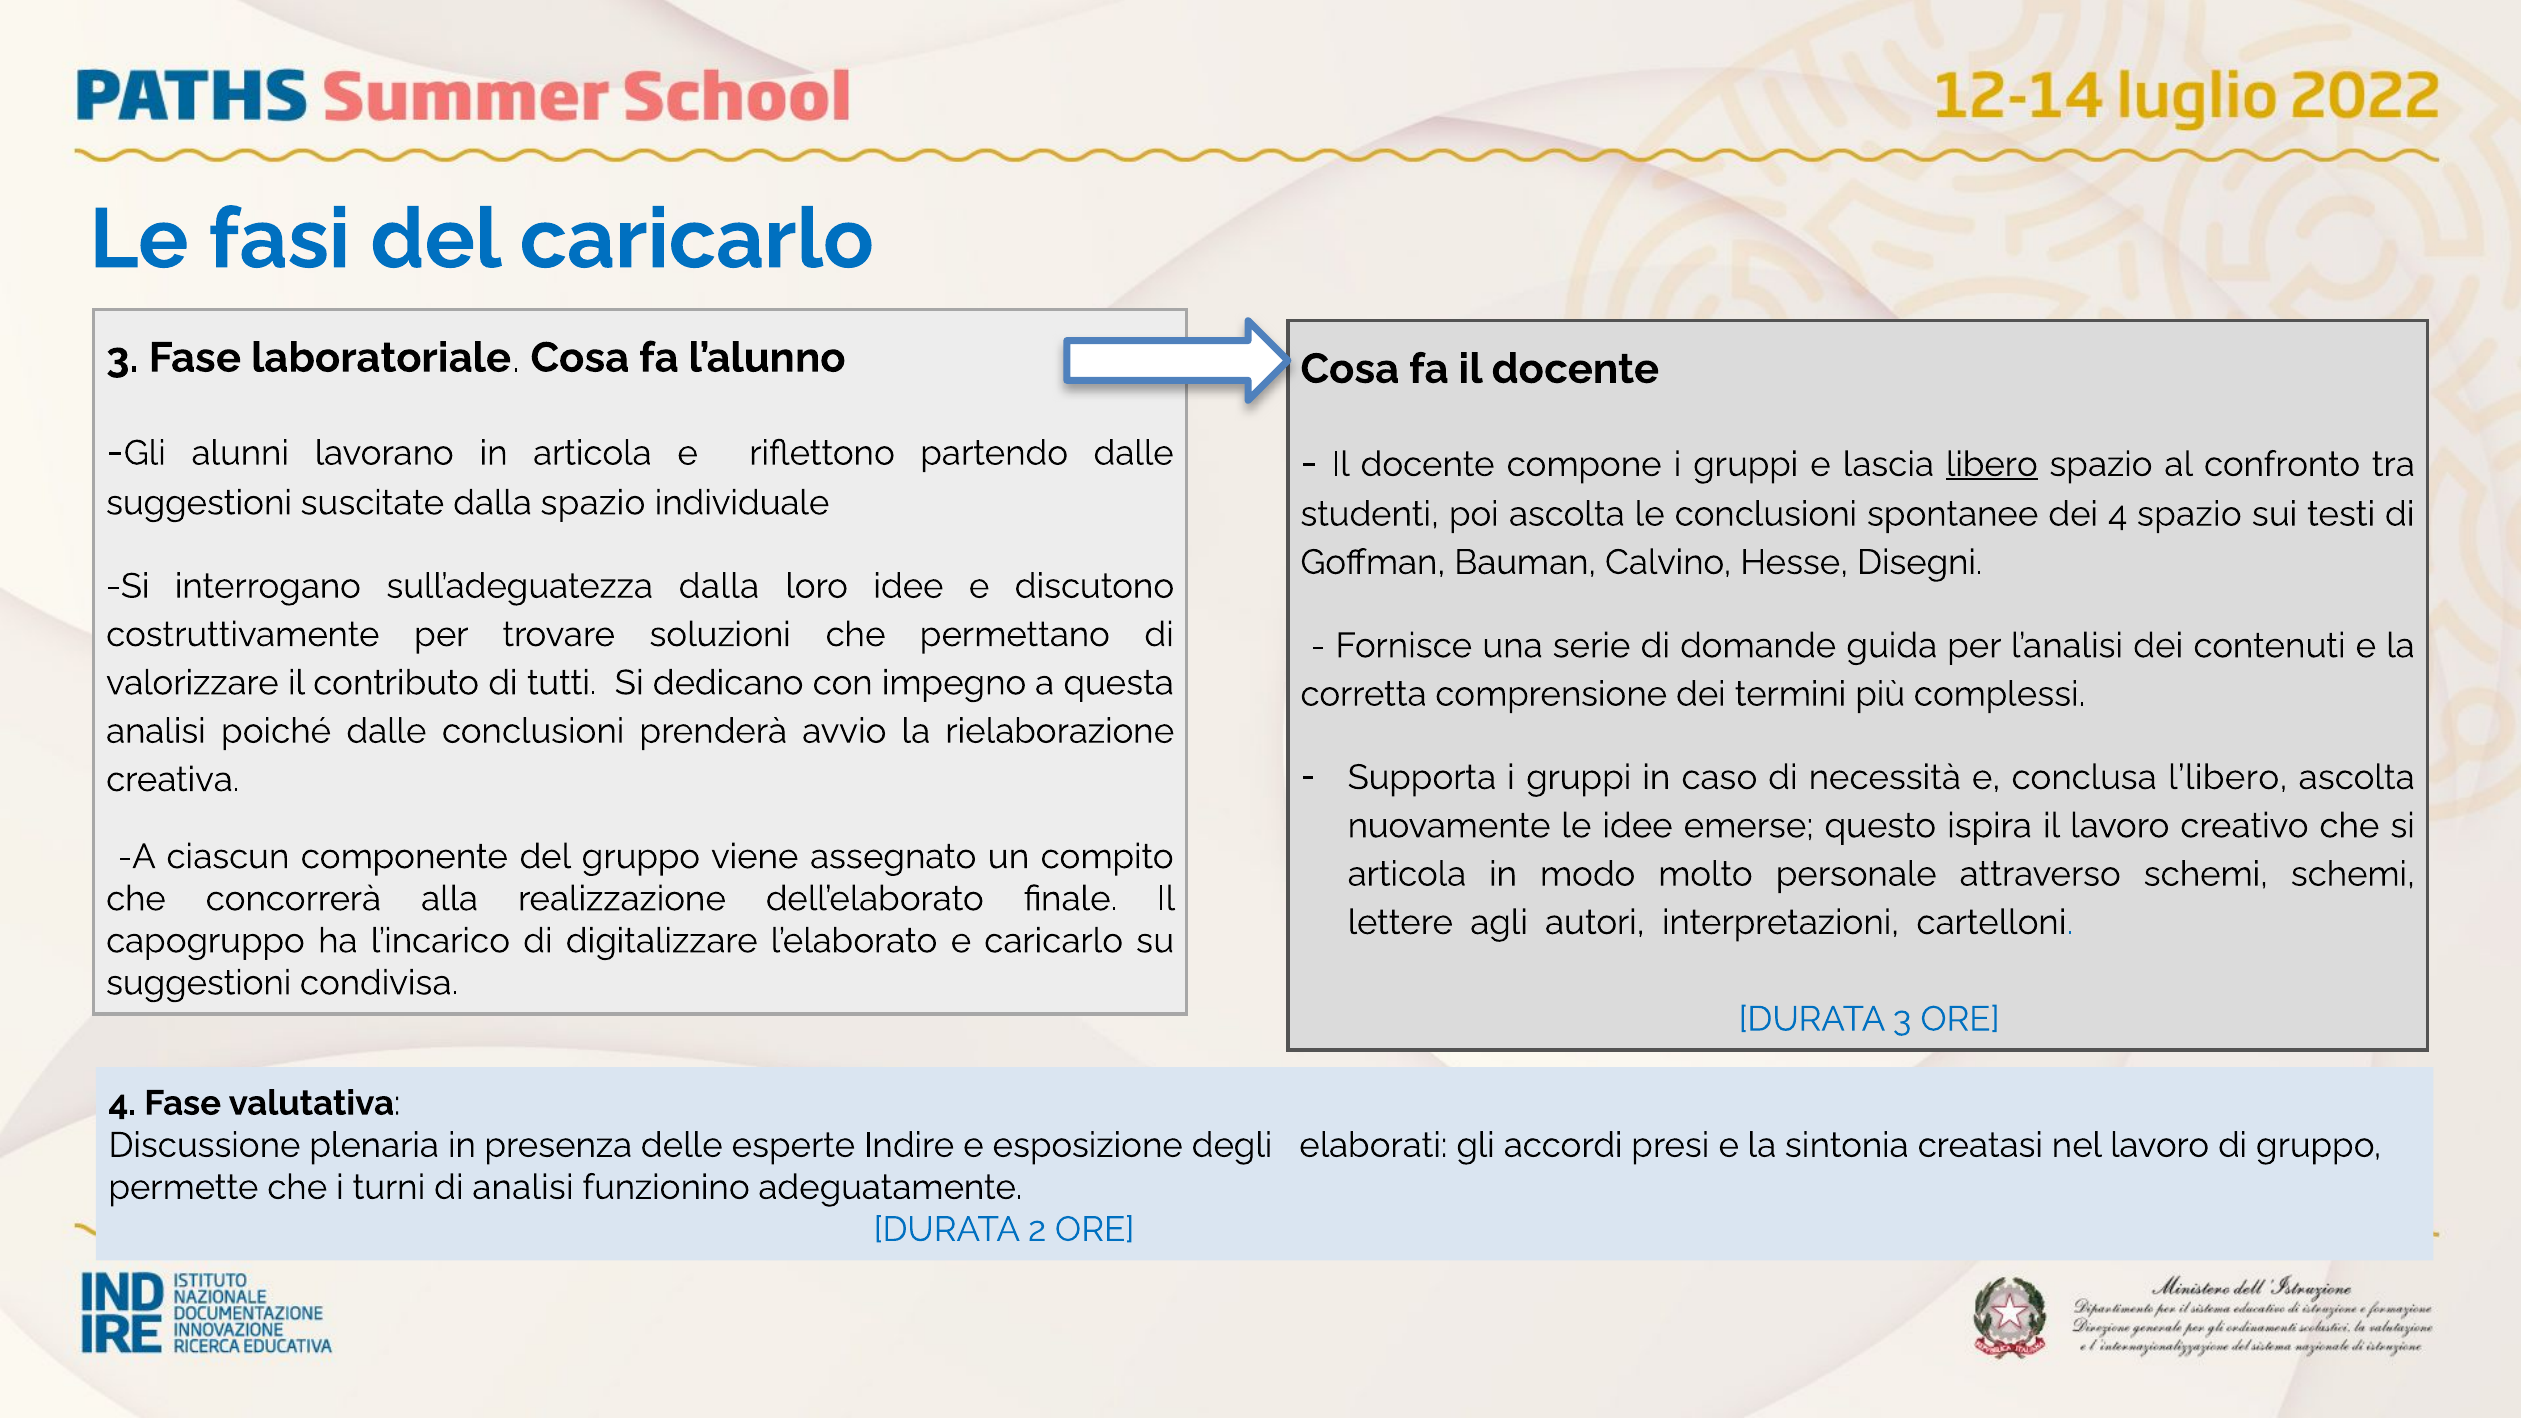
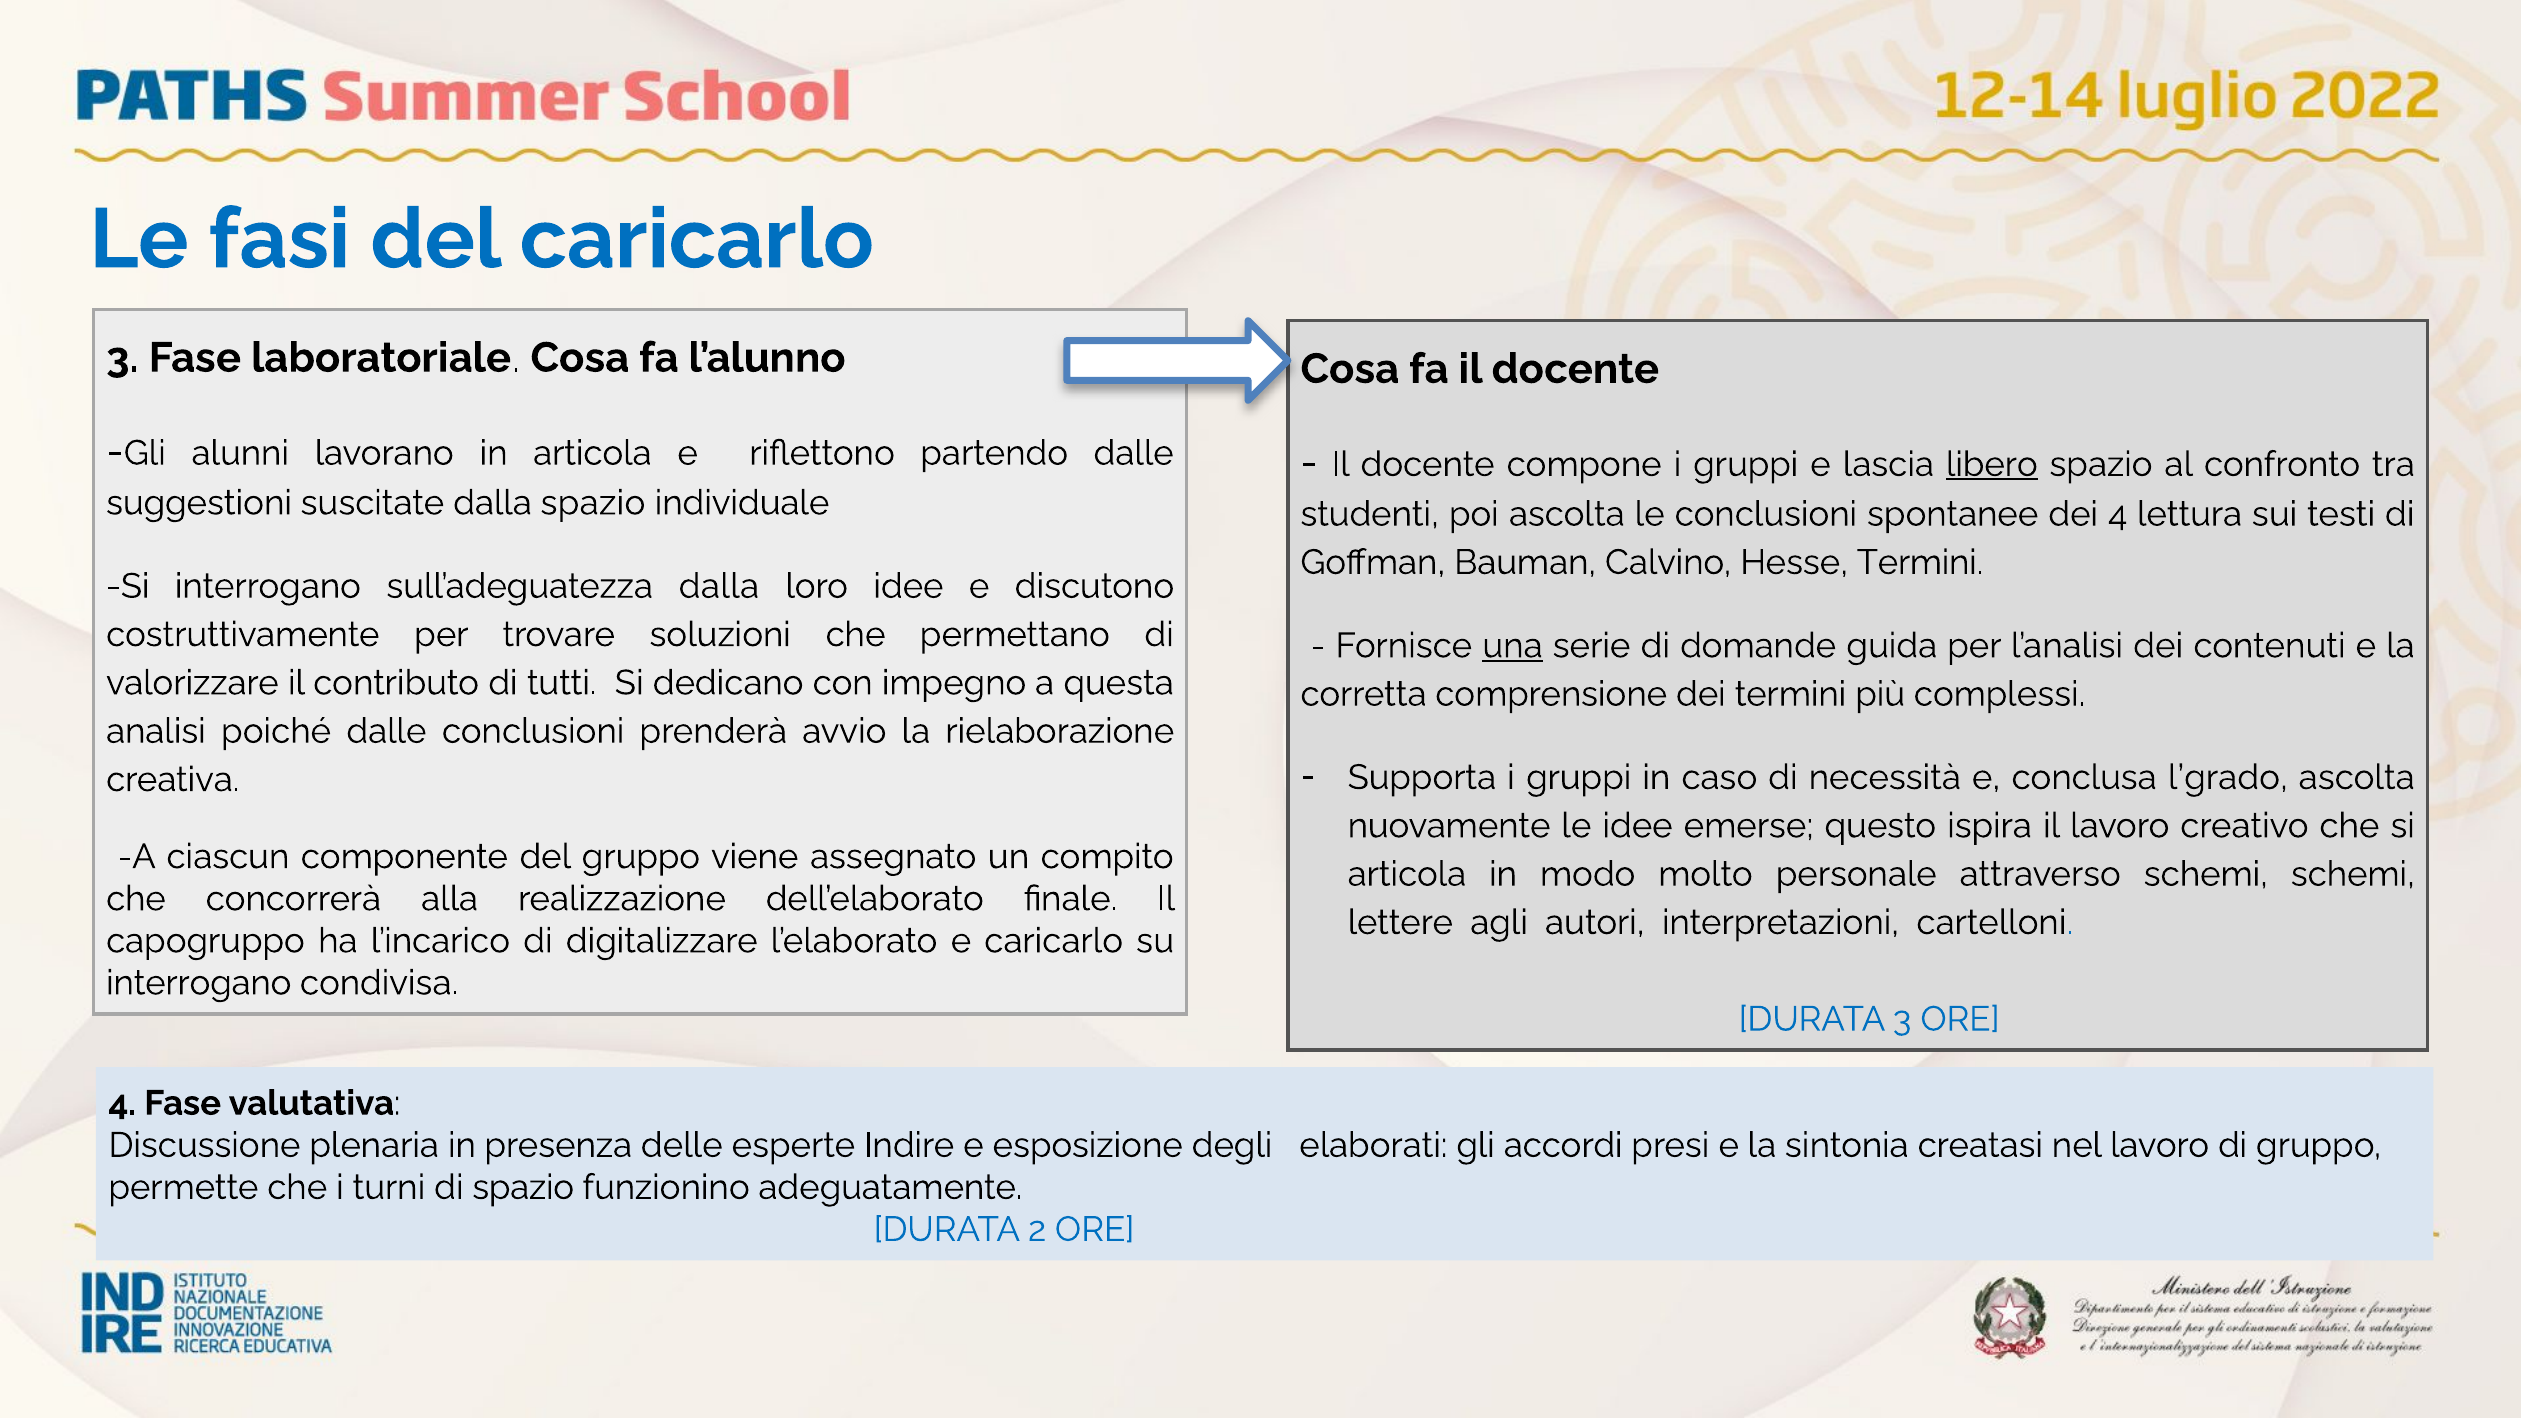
4 spazio: spazio -> lettura (2190, 514)
Hesse Disegni: Disegni -> Termini (1920, 562)
una underline: none -> present (1513, 646)
l’libero: l’libero -> l’grado (2228, 777)
suggestioni: suggestioni -> interrogano (199, 983)
di analisi: analisi -> spazio (523, 1187)
